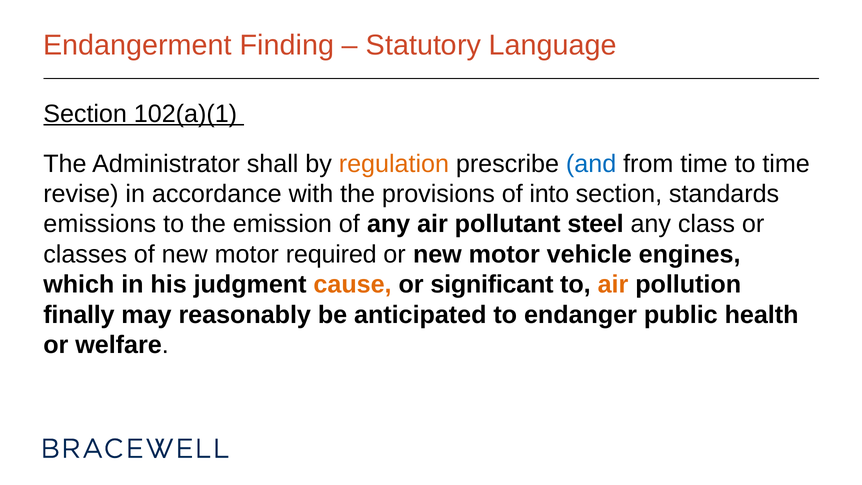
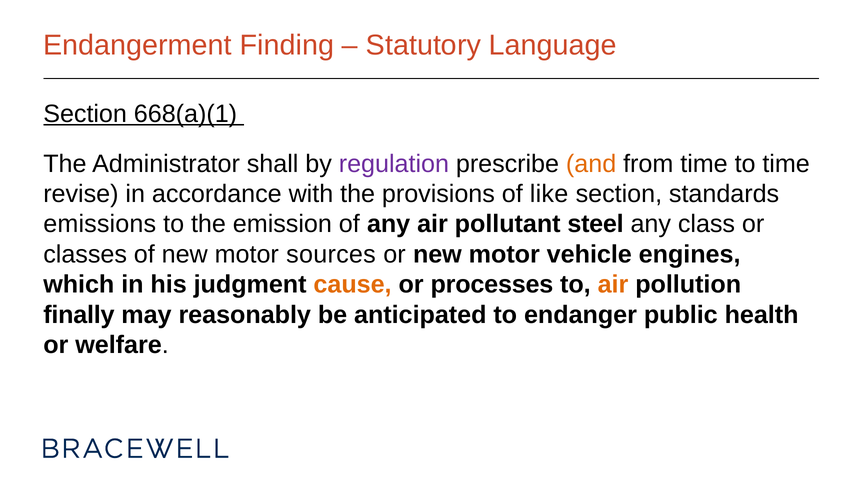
102(a)(1: 102(a)(1 -> 668(a)(1 (185, 114)
regulation colour: orange -> purple (394, 164)
and colour: blue -> orange (591, 164)
into: into -> like (549, 194)
required: required -> sources (331, 254)
significant: significant -> processes (492, 284)
